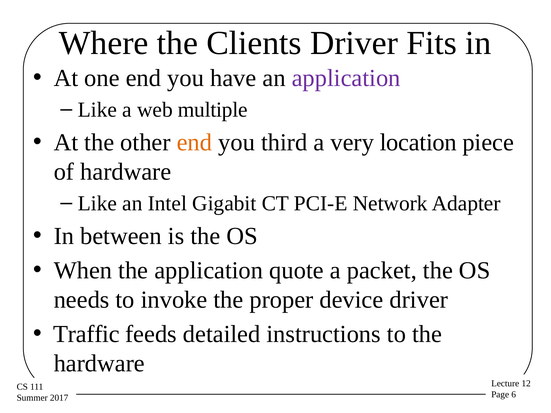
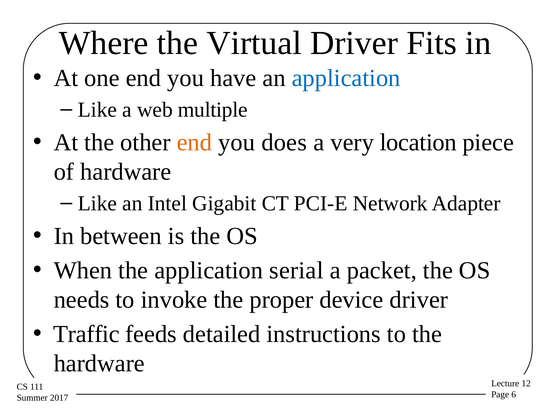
Clients: Clients -> Virtual (254, 43)
application colour: purple -> blue (346, 78)
third: third -> does (284, 143)
quote: quote -> serial (296, 271)
